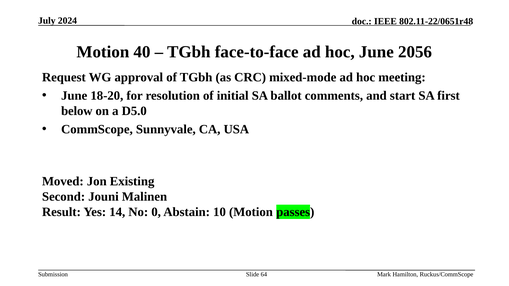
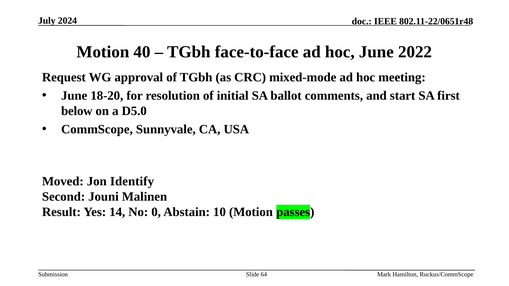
2056: 2056 -> 2022 (415, 52)
Existing: Existing -> Identify (132, 182)
